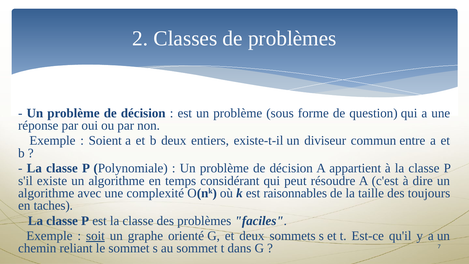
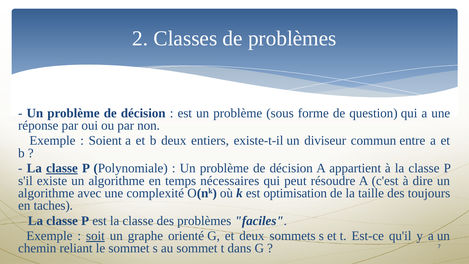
classe underline: none -> present (62, 168)
considérant: considérant -> nécessaires (230, 181)
raisonnables: raisonnables -> optimisation (295, 193)
